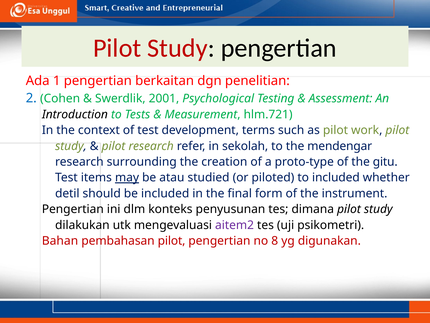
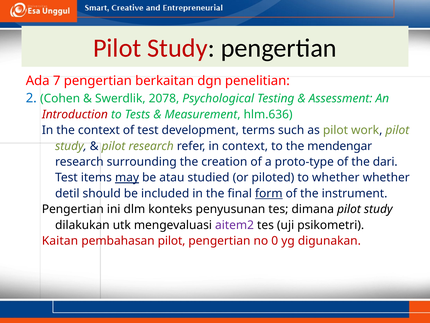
1: 1 -> 7 (57, 81)
2001: 2001 -> 2078 (164, 98)
Introduction colour: black -> red (75, 114)
hlm.721: hlm.721 -> hlm.636 (268, 114)
in sekolah: sekolah -> context (245, 146)
gitu: gitu -> dari (385, 162)
to included: included -> whether (336, 177)
form underline: none -> present (269, 193)
Bahan: Bahan -> Kaitan (60, 241)
8: 8 -> 0 (275, 241)
